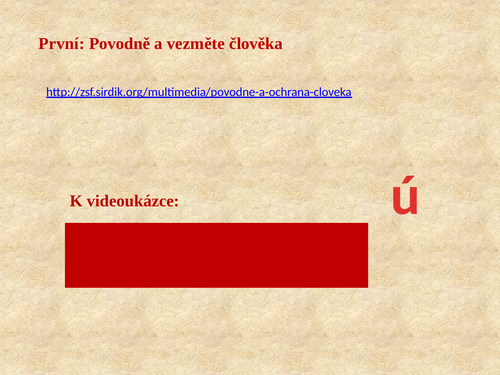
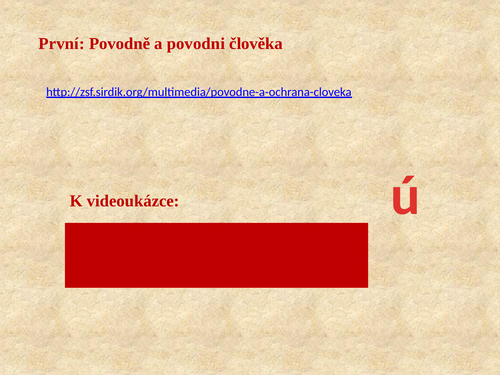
a vezměte: vezměte -> povodni (196, 44)
